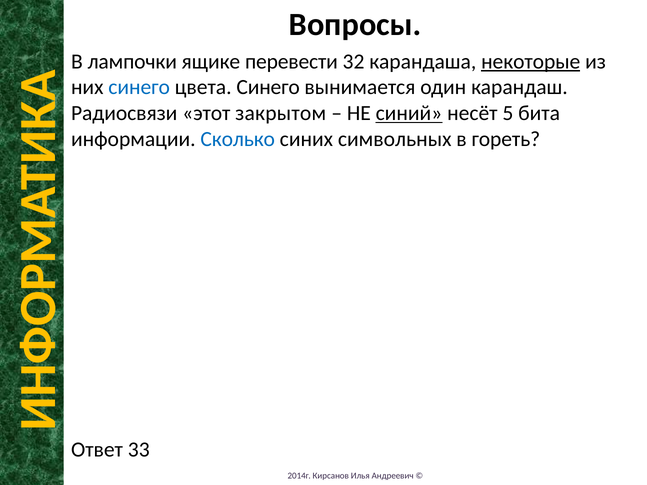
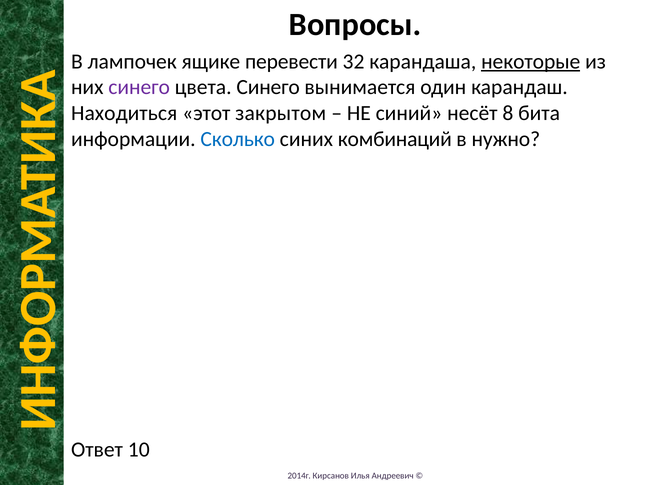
лампочки: лампочки -> лампочек (132, 62)
синего colour: blue -> purple (139, 87)
Радиосвязи: Радиосвязи -> Находиться (124, 113)
синий underline: present -> none (409, 113)
5: 5 -> 8 (508, 113)
символьных: символьных -> комбинаций (395, 139)
гореть: гореть -> нужно (506, 139)
33: 33 -> 10 (139, 450)
